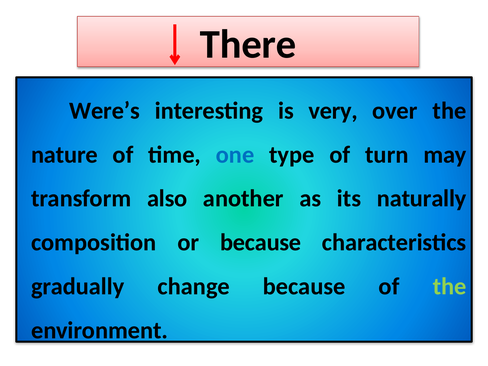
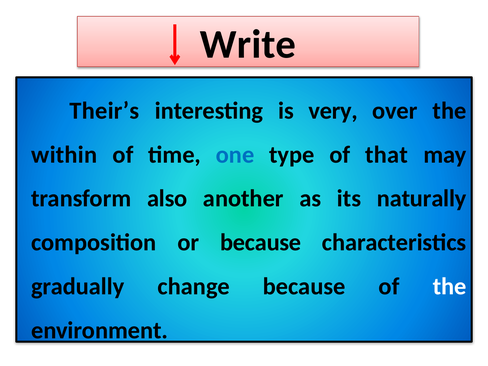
There: There -> Write (248, 44)
Were’s: Were’s -> Their’s (104, 111)
nature: nature -> within (64, 155)
turn: turn -> that (387, 155)
the colour: light green -> white (450, 286)
